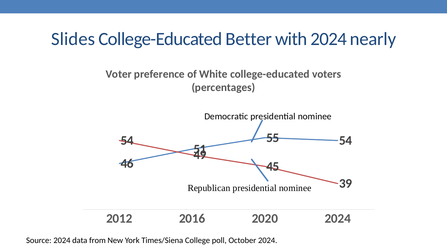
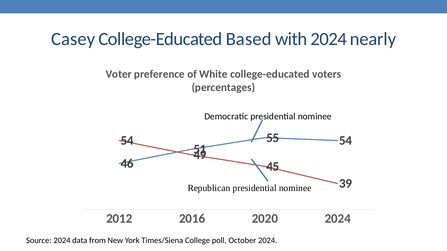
Slides: Slides -> Casey (73, 39)
Better: Better -> Based (249, 39)
